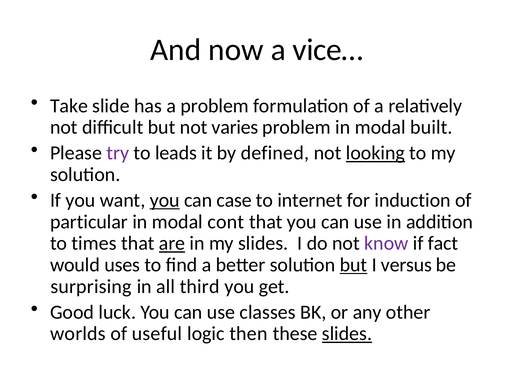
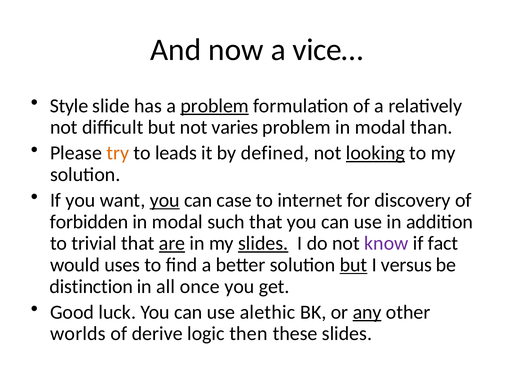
Take: Take -> Style (69, 106)
problem underline: none -> present (215, 106)
built: built -> than (431, 127)
try colour: purple -> orange (118, 153)
induction: induction -> discovery (413, 200)
particular: particular -> forbidden (89, 222)
cont: cont -> such (226, 222)
times: times -> trivial (94, 243)
slides underline: none -> present (263, 243)
surprising: surprising -> distinction (91, 286)
third: third -> once (200, 286)
classes: classes -> alethic (268, 312)
any underline: none -> present (367, 312)
useful: useful -> derive (157, 334)
slides underline: present -> none (347, 334)
